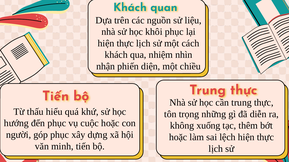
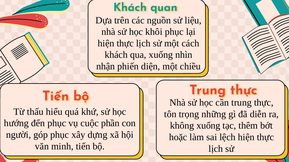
qua nhiệm: nhiệm -> xuống (161, 55)
cuộc hoặc: hoặc -> phần (110, 124)
